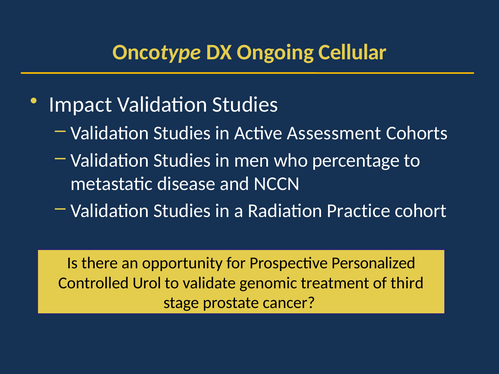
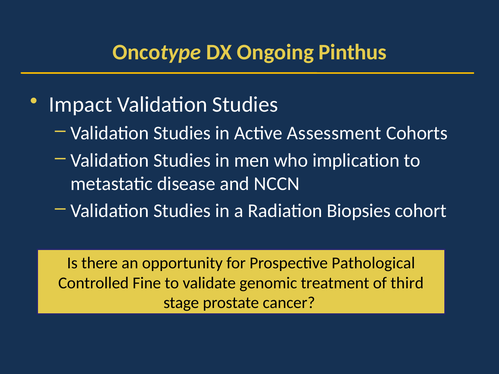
Cellular: Cellular -> Pinthus (353, 52)
percentage: percentage -> implication (356, 161)
Practice: Practice -> Biopsies (359, 211)
Personalized: Personalized -> Pathological (373, 263)
Urol: Urol -> Fine (147, 283)
